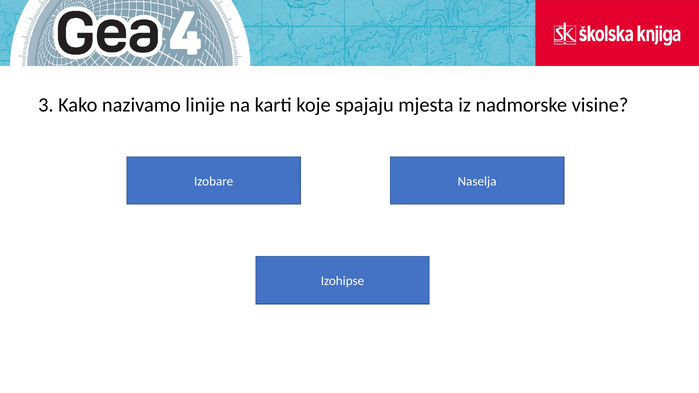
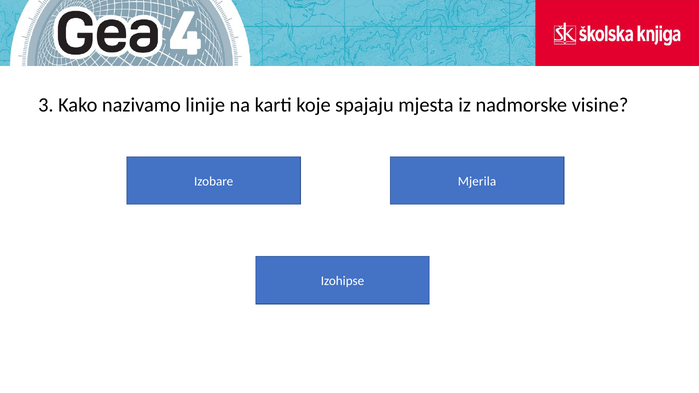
Naselja: Naselja -> Mjerila (477, 181)
